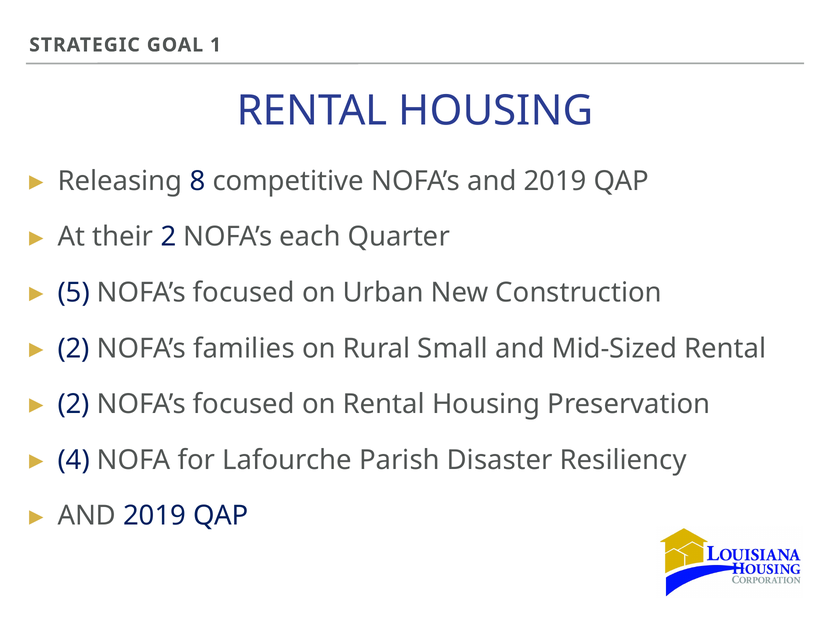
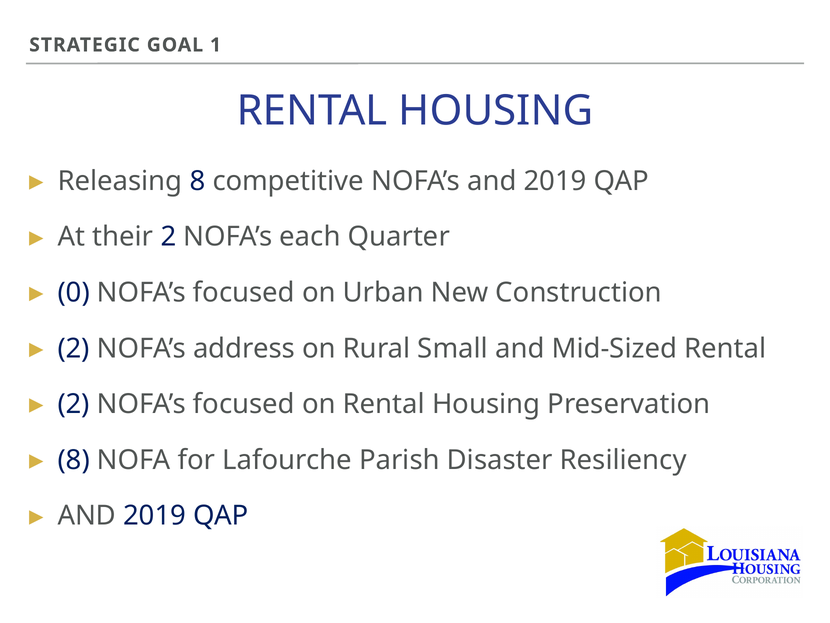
5: 5 -> 0 (74, 292)
families: families -> address (244, 348)
4: 4 -> 8 (74, 460)
